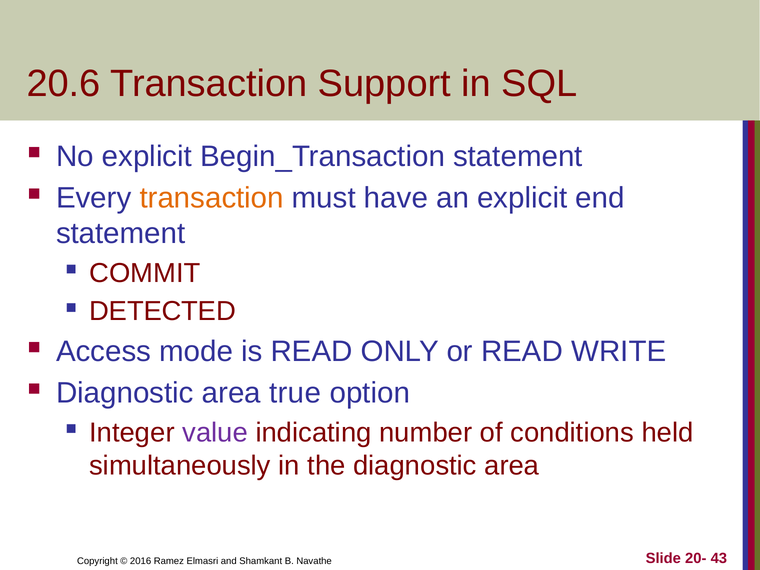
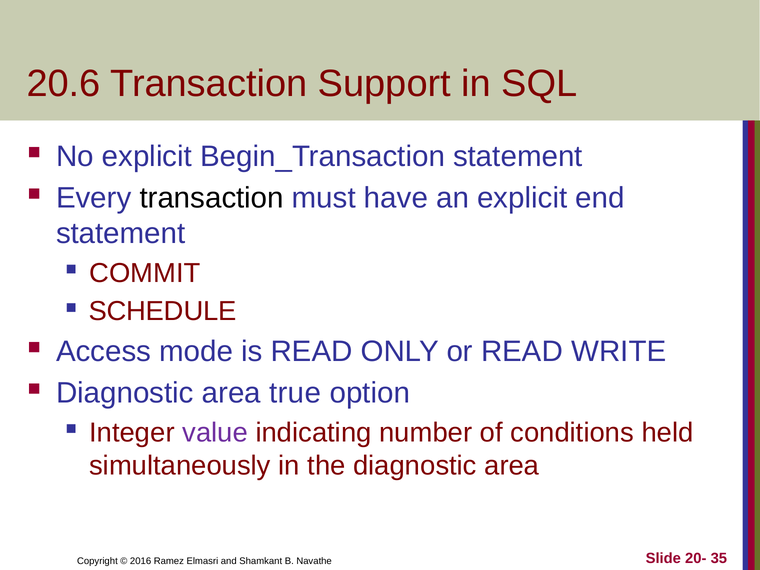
transaction colour: orange -> black (212, 198)
DETECTED: DETECTED -> SCHEDULE (163, 311)
43: 43 -> 35 (719, 558)
